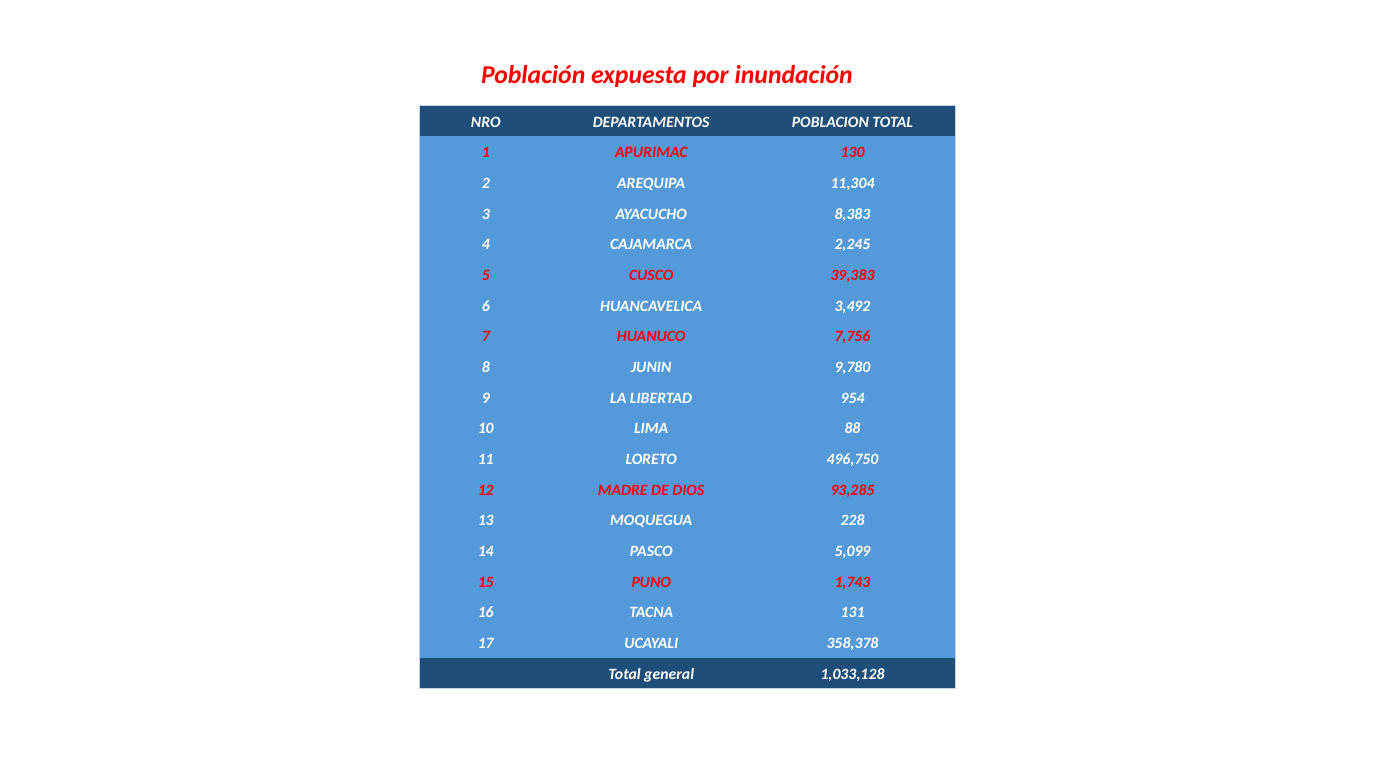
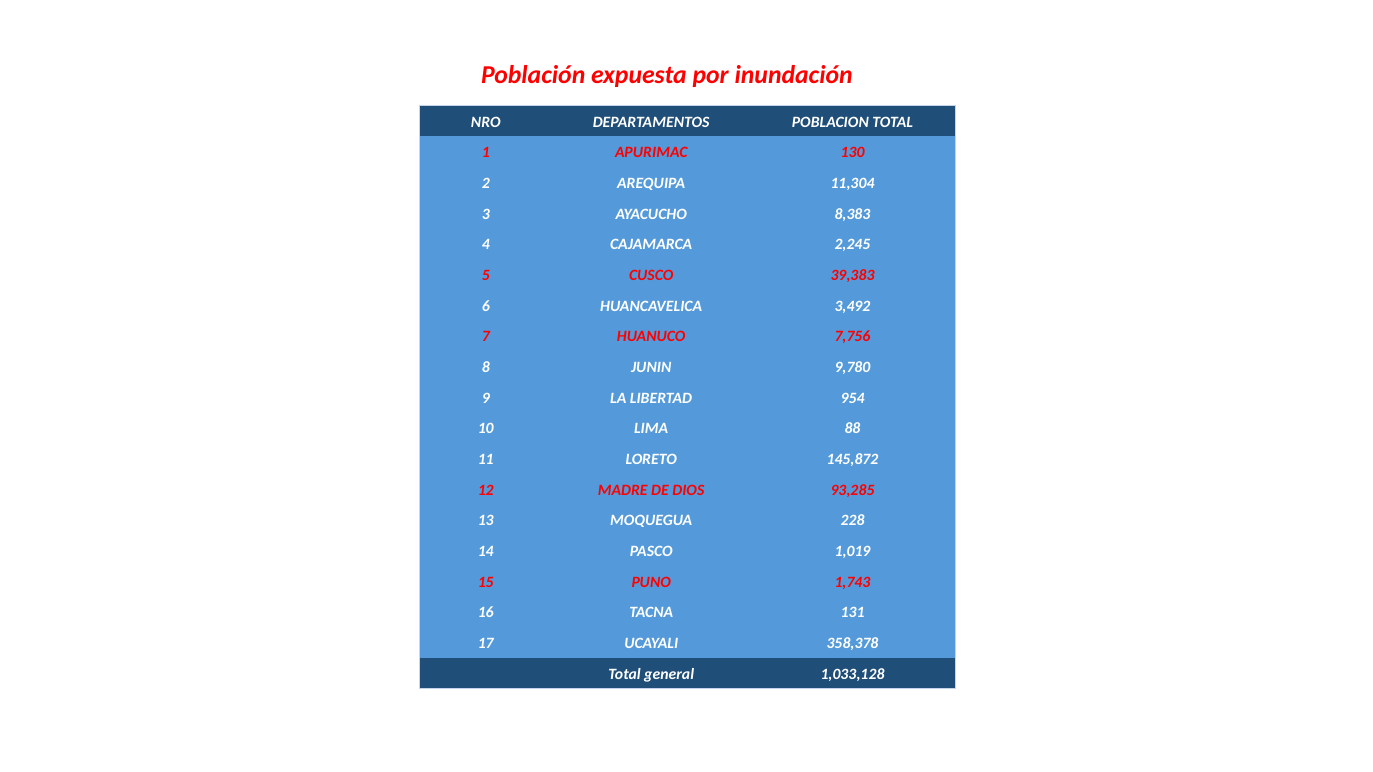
496,750: 496,750 -> 145,872 (852, 460)
5,099: 5,099 -> 1,019 (852, 552)
